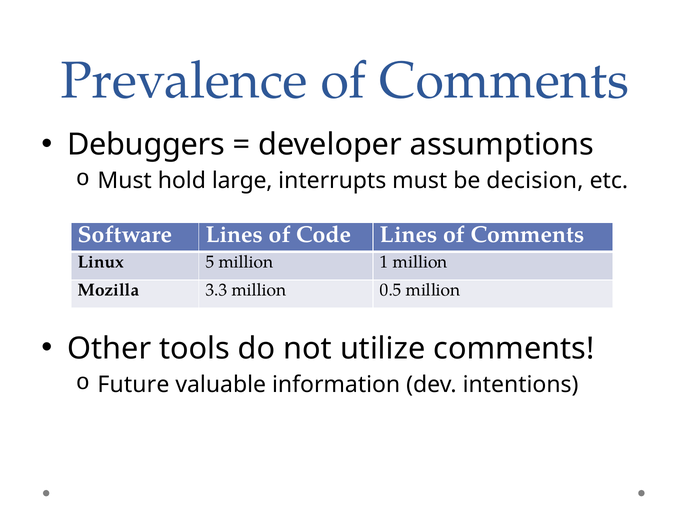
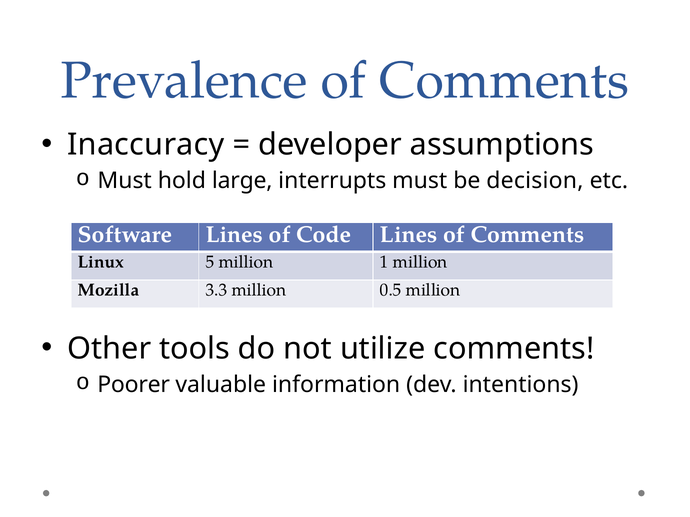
Debuggers: Debuggers -> Inaccuracy (146, 145)
Future: Future -> Poorer (134, 385)
